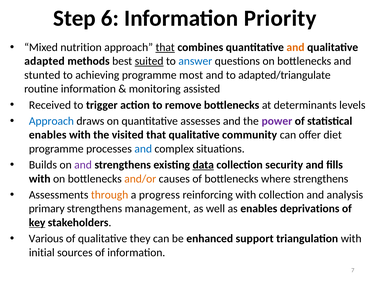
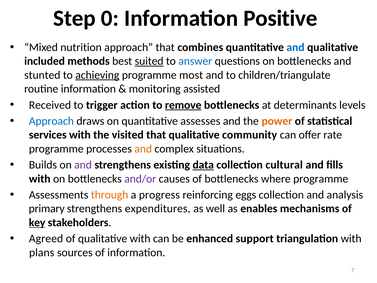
6: 6 -> 0 (110, 18)
Priority: Priority -> Positive (280, 18)
that underline: present -> none (165, 47)
and colour: orange -> blue (295, 47)
adapted: adapted -> included (45, 61)
achieving underline: none -> present (97, 75)
adapted/triangulate: adapted/triangulate -> children/triangulate (284, 75)
remove underline: none -> present (183, 105)
power colour: purple -> orange (277, 121)
enables: enables -> services (48, 135)
diet: diet -> rate (333, 135)
and colour: blue -> orange (143, 149)
security: security -> cultural (284, 165)
and/or colour: orange -> purple (140, 179)
where strengthens: strengthens -> programme (321, 179)
reinforcing with: with -> eggs (246, 195)
management: management -> expenditures (158, 209)
deprivations: deprivations -> mechanisms (310, 209)
Various: Various -> Agreed (46, 238)
qualitative they: they -> with (140, 238)
initial: initial -> plans (42, 252)
